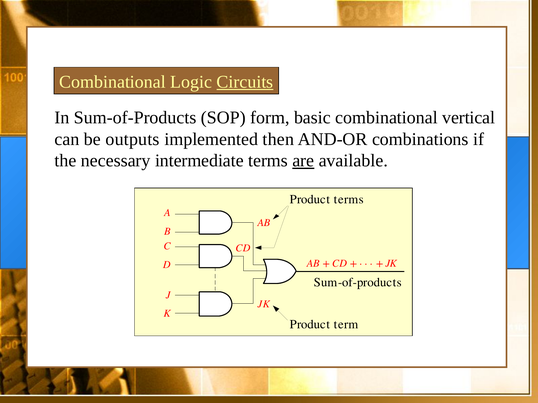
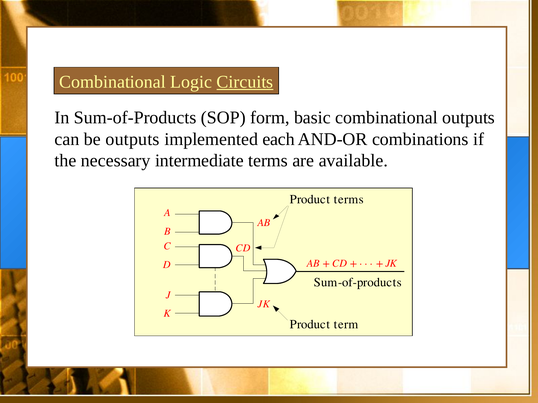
combinational vertical: vertical -> outputs (469, 118)
then: then -> each (279, 139)
are underline: present -> none (303, 161)
